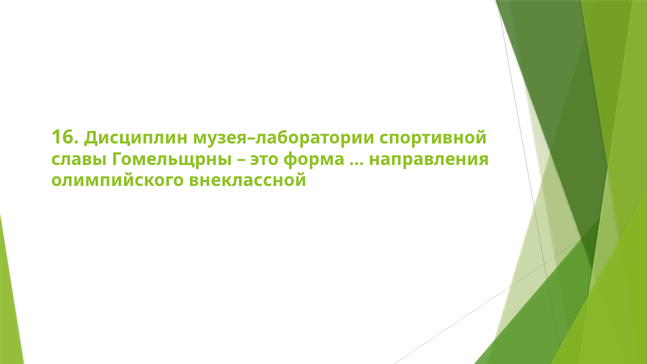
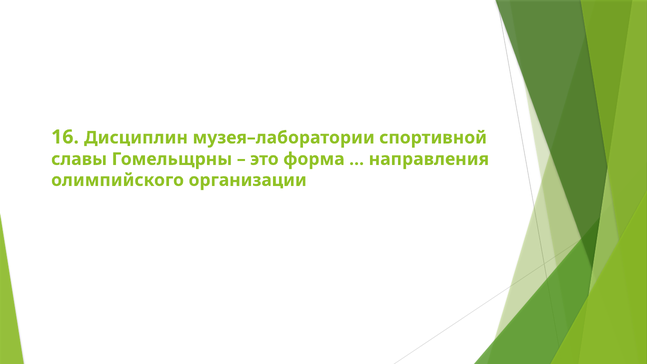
внеклассной: внеклассной -> организации (248, 180)
